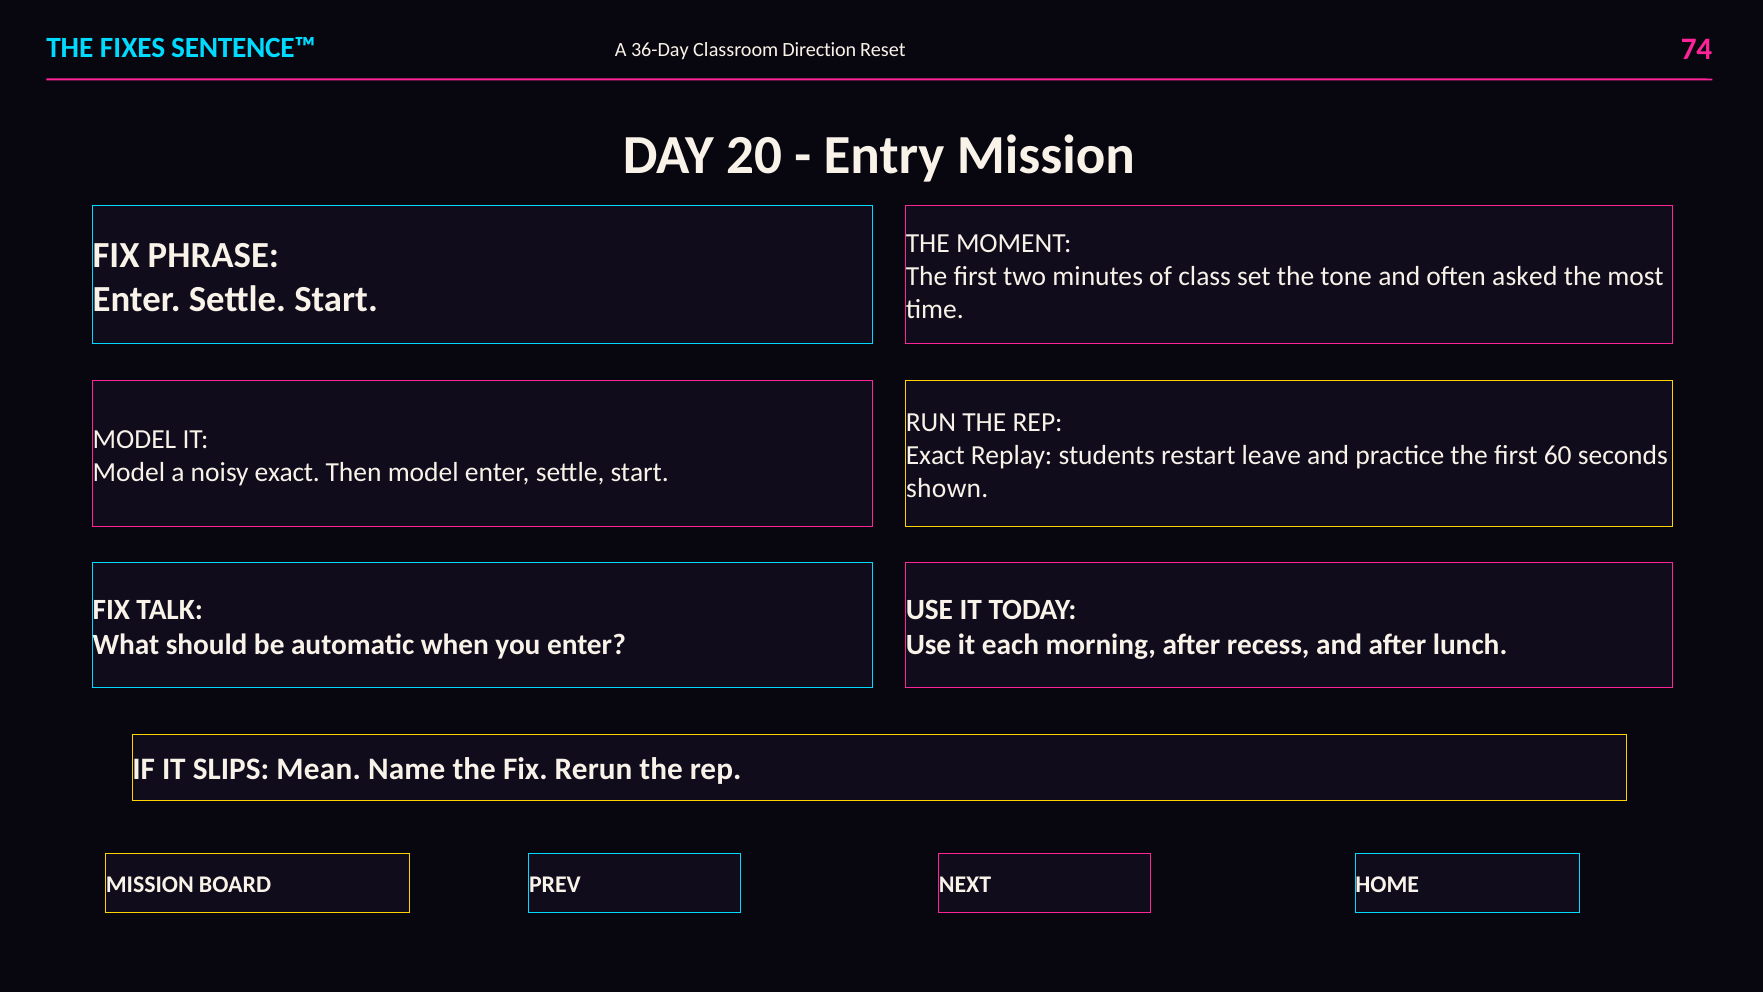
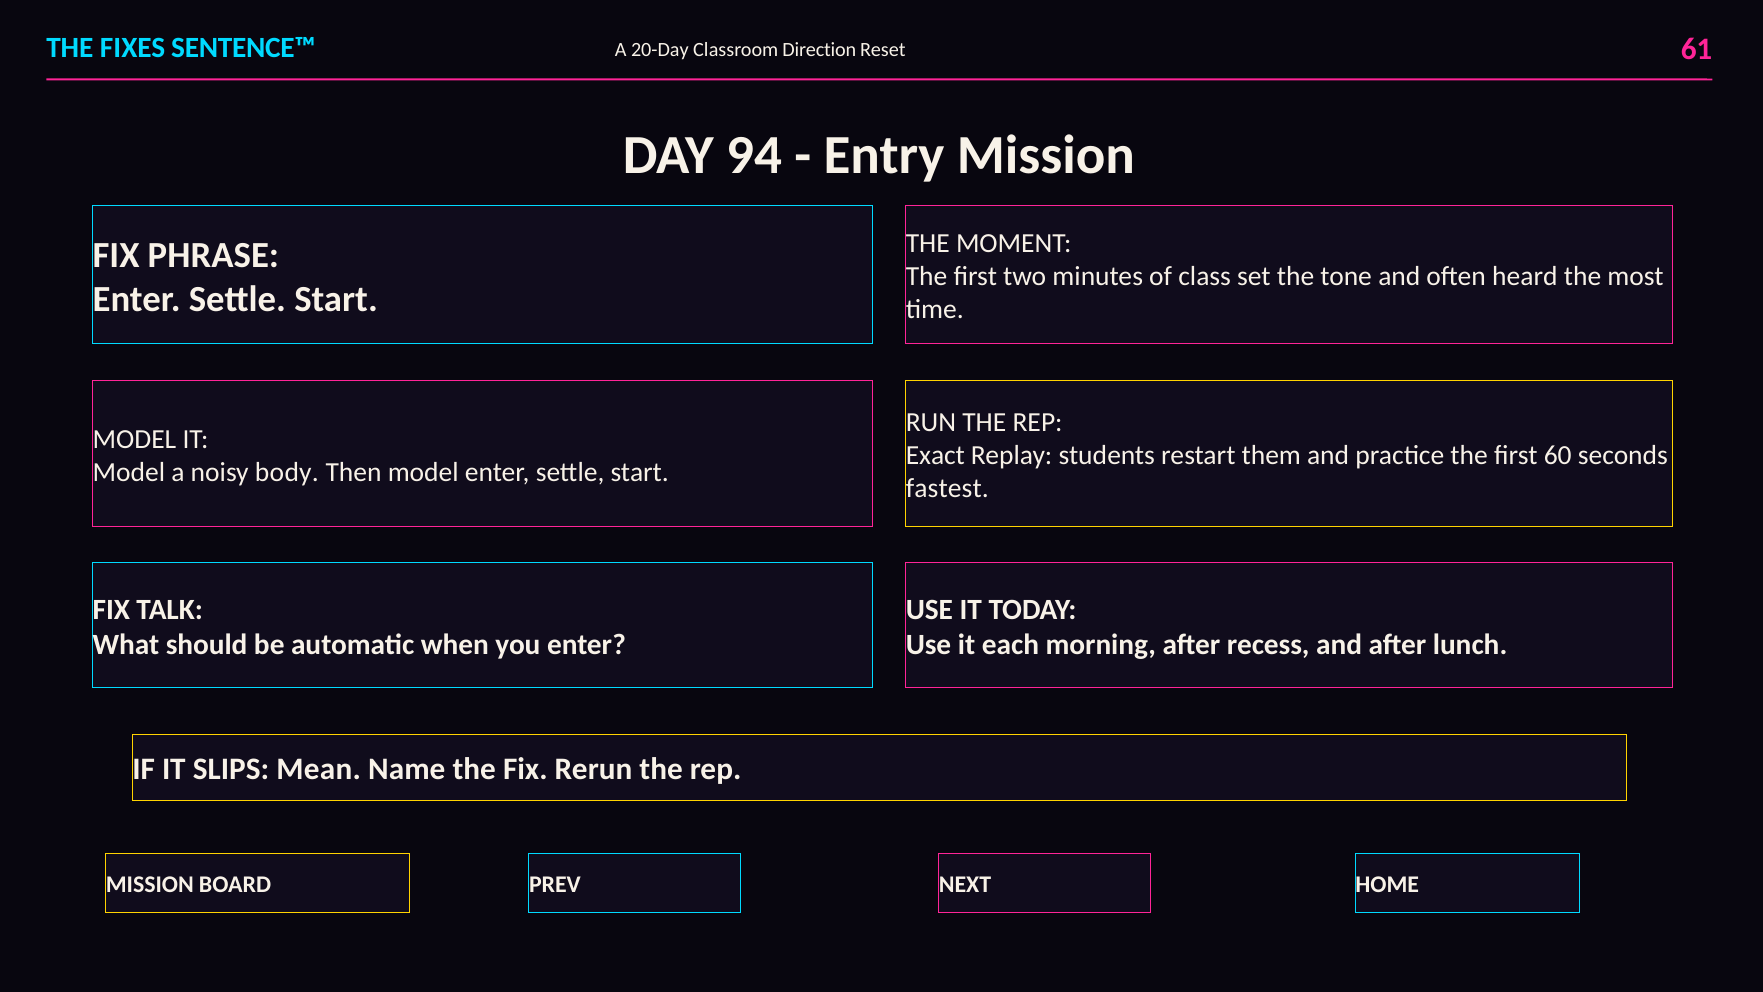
36-Day: 36-Day -> 20-Day (660, 50)
74: 74 -> 61 (1697, 49)
20: 20 -> 94 (754, 155)
asked: asked -> heard (1525, 276)
leave: leave -> them (1271, 455)
noisy exact: exact -> body (287, 472)
shown: shown -> fastest (947, 488)
